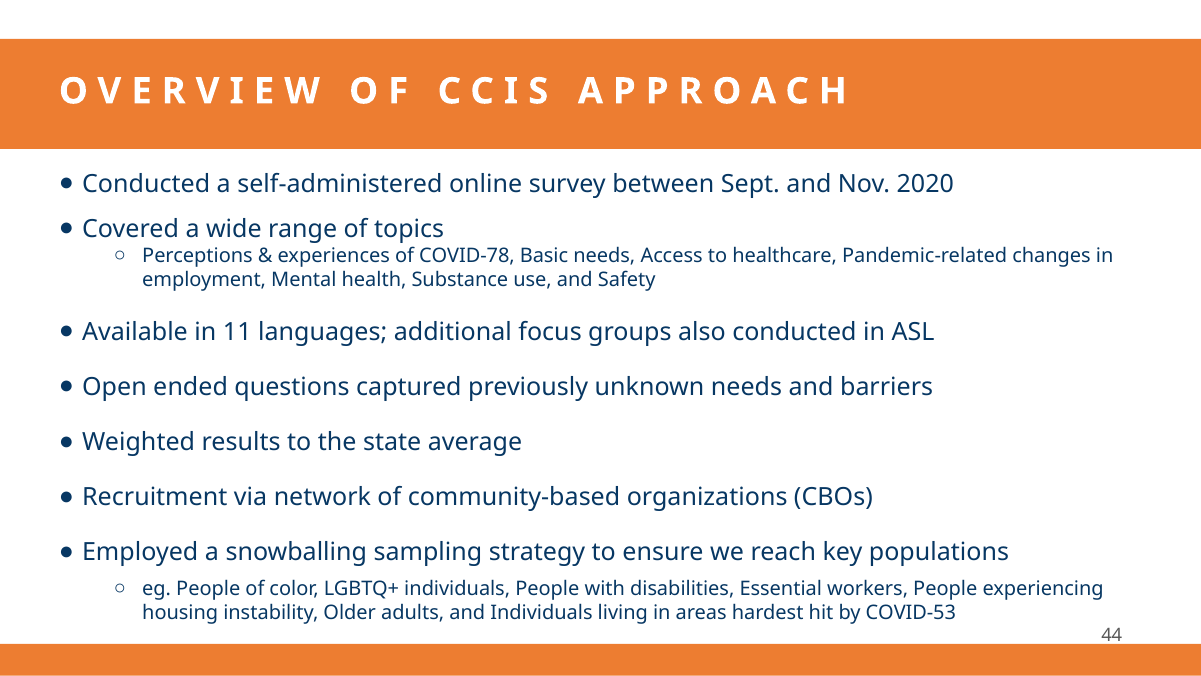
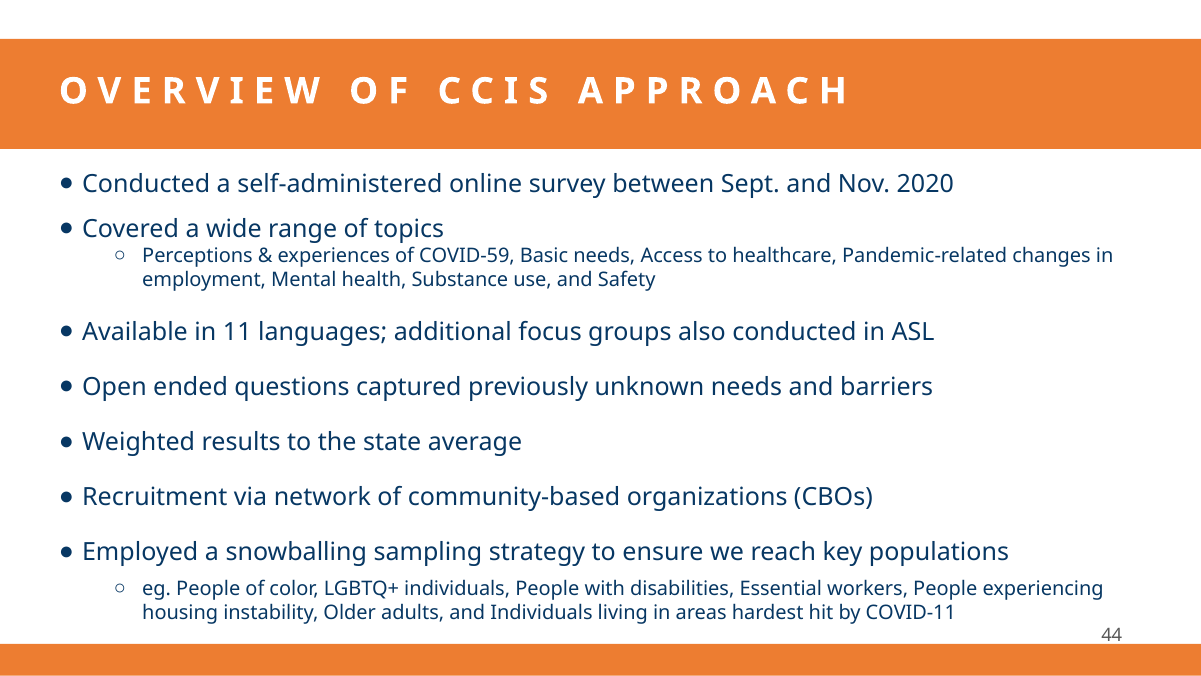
COVID-78: COVID-78 -> COVID-59 (467, 255)
COVID-53: COVID-53 -> COVID-11 (911, 613)
